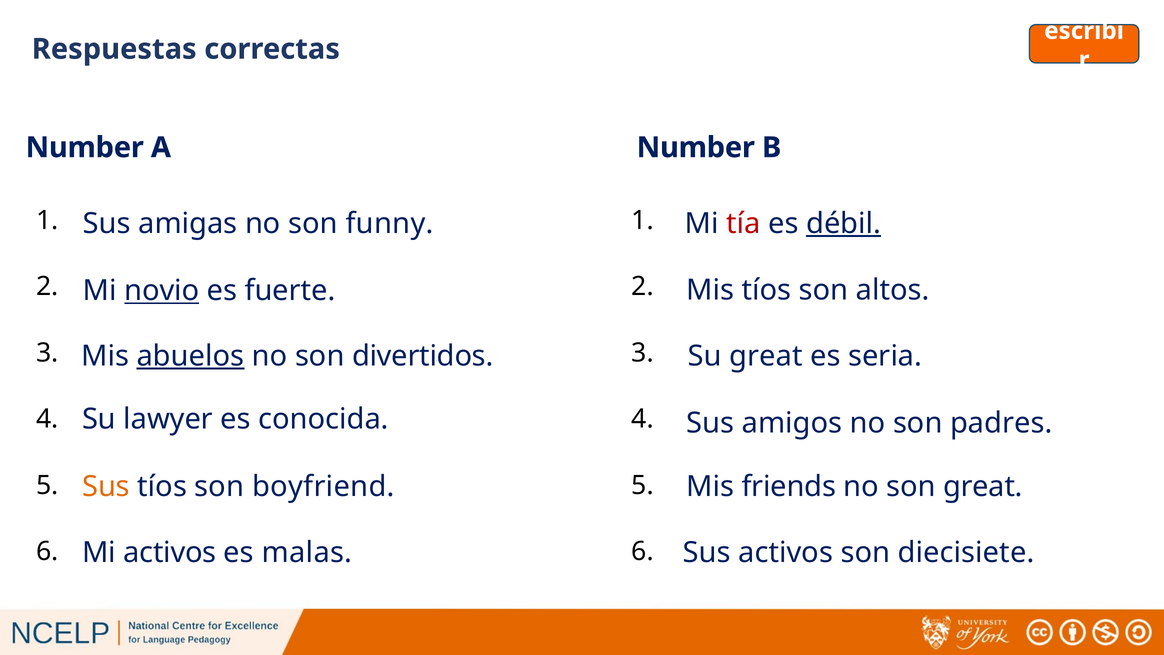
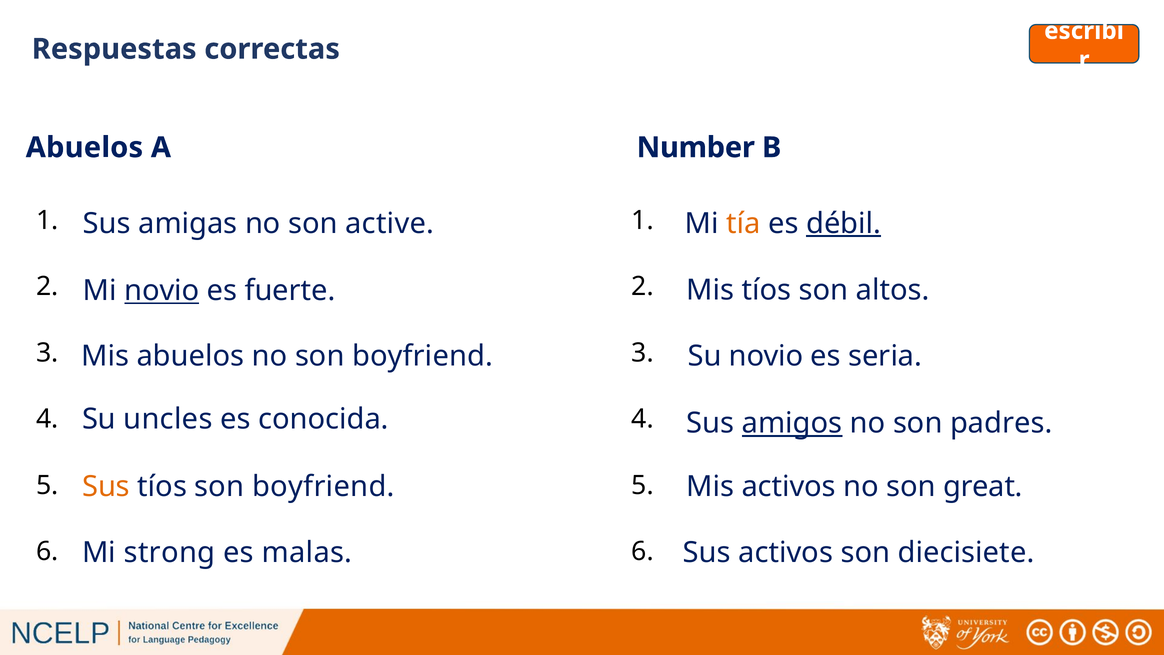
Number: Number -> Abuelos (84, 147)
funny: funny -> active (390, 223)
tía colour: red -> orange (744, 223)
abuelos underline: present -> none (191, 356)
no son divertidos: divertidos -> boyfriend (423, 356)
Su great: great -> novio (766, 356)
lawyer: lawyer -> uncles (168, 419)
amigos underline: none -> present (792, 423)
Mis friends: friends -> activos (789, 487)
Mi activos: activos -> strong (170, 552)
